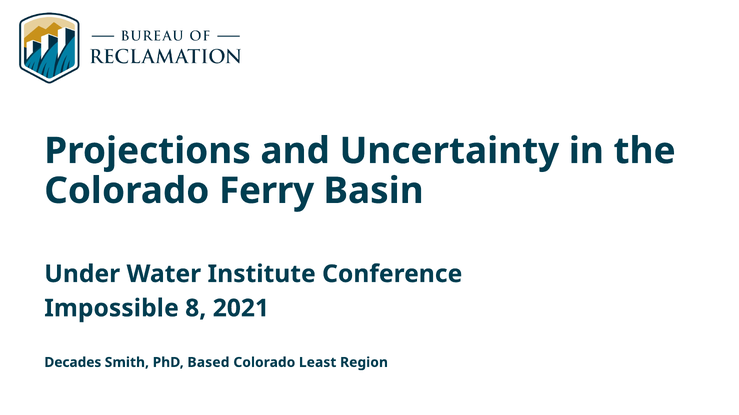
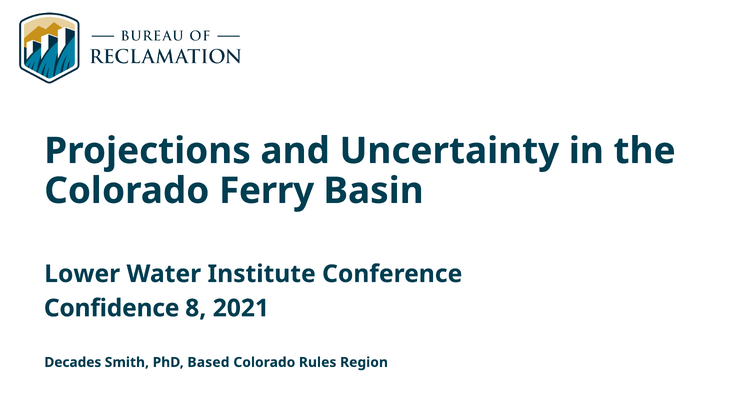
Under: Under -> Lower (82, 274)
Impossible: Impossible -> Confidence (112, 309)
Least: Least -> Rules (318, 363)
